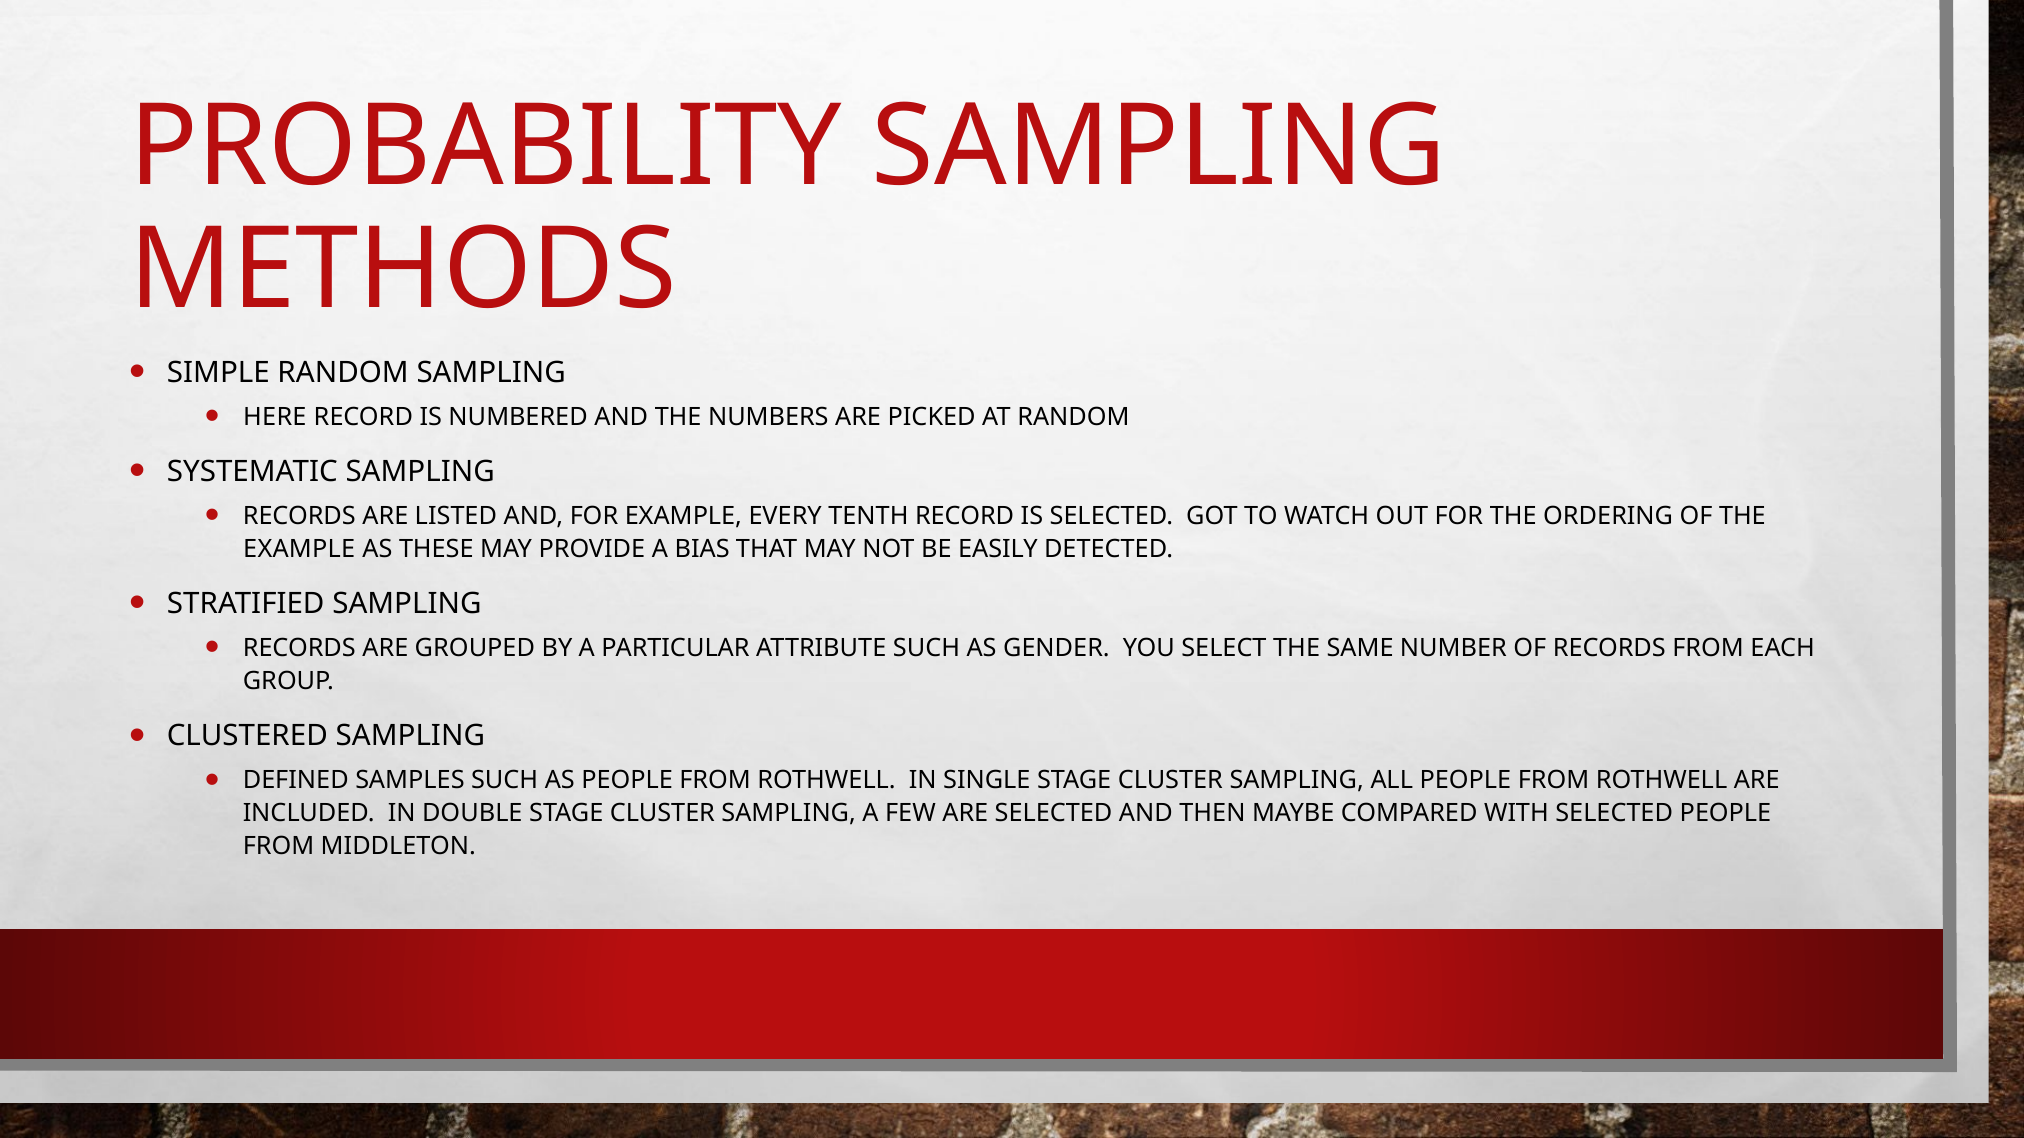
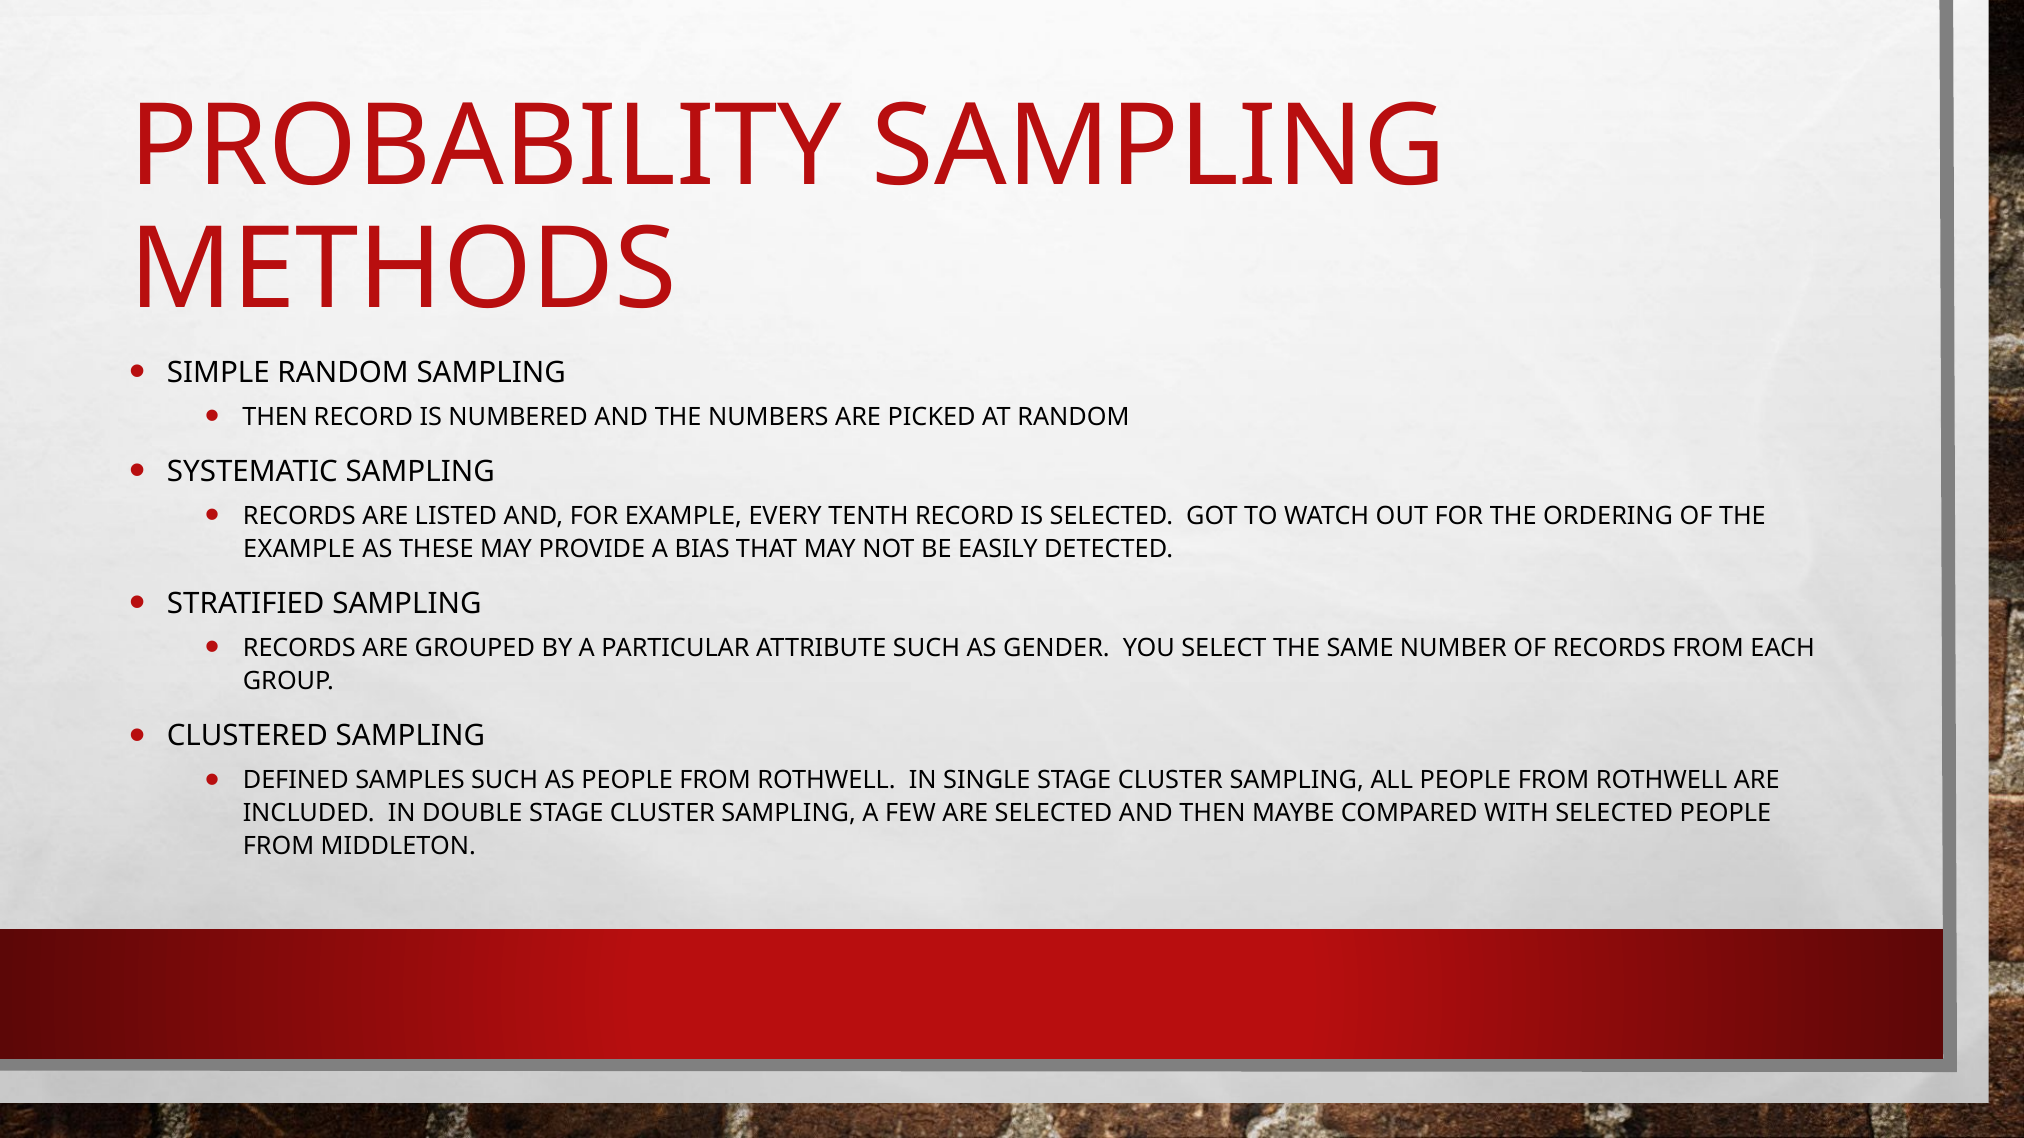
HERE: HERE -> THEN (275, 417)
